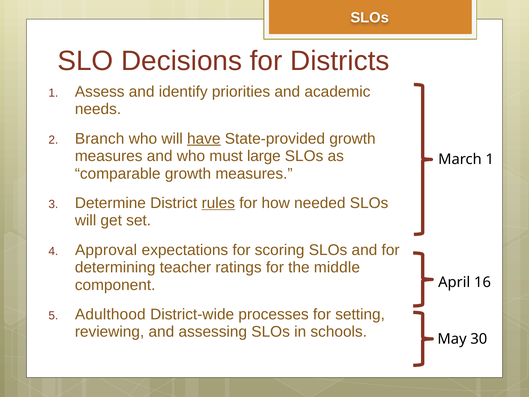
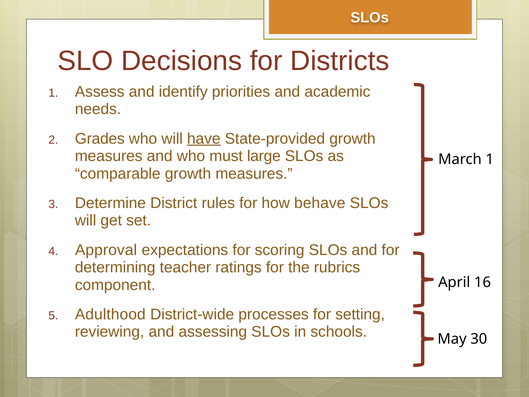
Branch: Branch -> Grades (100, 139)
rules underline: present -> none (218, 203)
needed: needed -> behave (320, 203)
middle: middle -> rubrics (337, 267)
